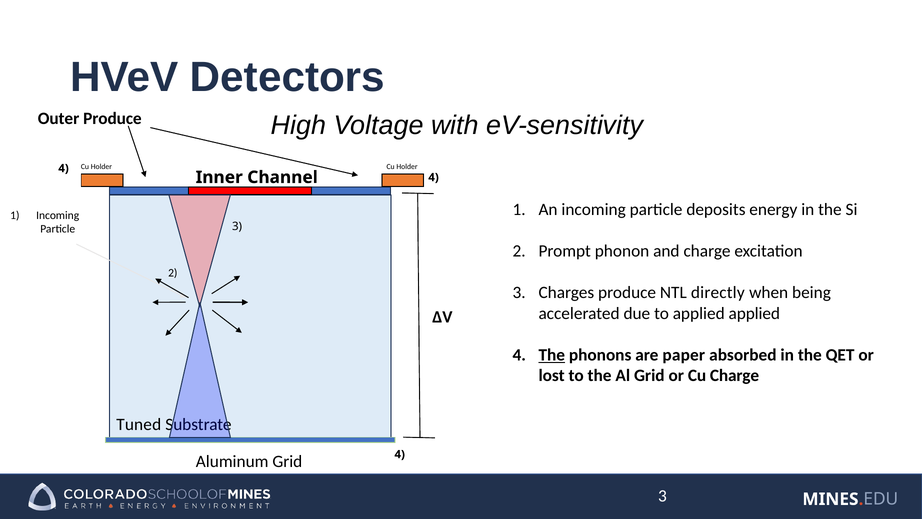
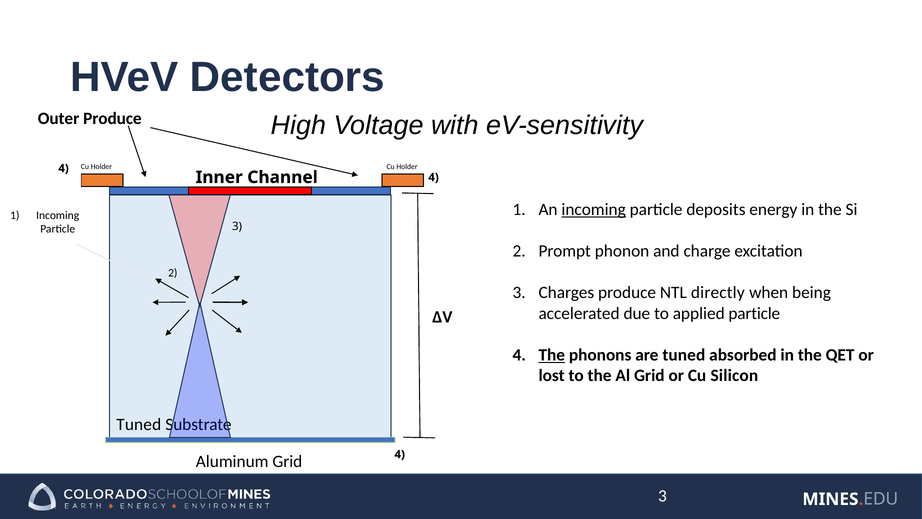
incoming underline: none -> present (594, 210)
applied applied: applied -> particle (754, 313)
are paper: paper -> tuned (684, 355)
Cu Charge: Charge -> Silicon (734, 375)
